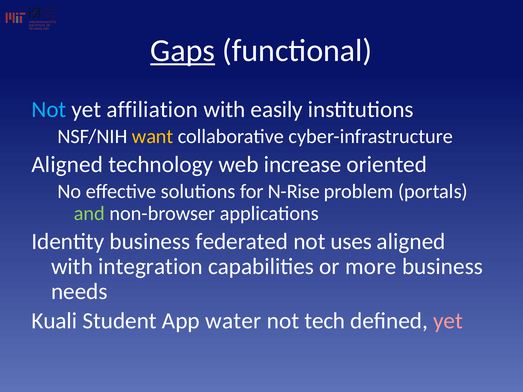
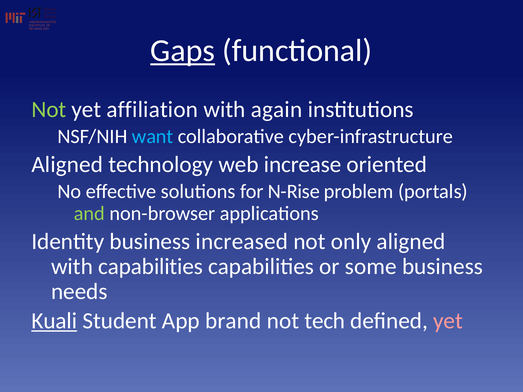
Not colour: light blue -> light green (49, 110)
easily: easily -> again (277, 110)
want colour: yellow -> light blue (153, 137)
federated: federated -> increased (242, 242)
uses: uses -> only (351, 242)
with integration: integration -> capabilities (151, 267)
more: more -> some (371, 267)
Kuali underline: none -> present (54, 321)
water: water -> brand (233, 321)
